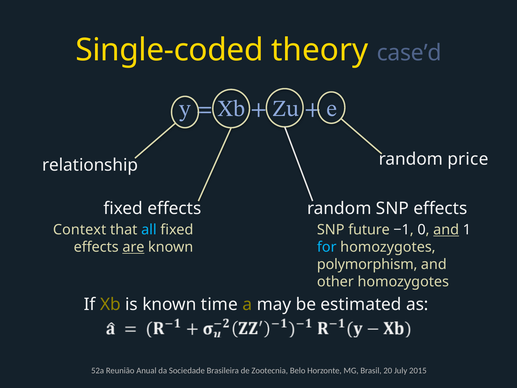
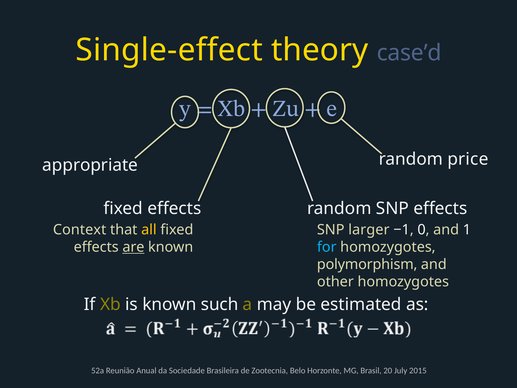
Single-coded: Single-coded -> Single-effect (169, 50)
relationship: relationship -> appropriate (90, 165)
all colour: light blue -> yellow (149, 230)
future: future -> larger (369, 230)
and underline: present -> none (446, 230)
time: time -> such (220, 304)
